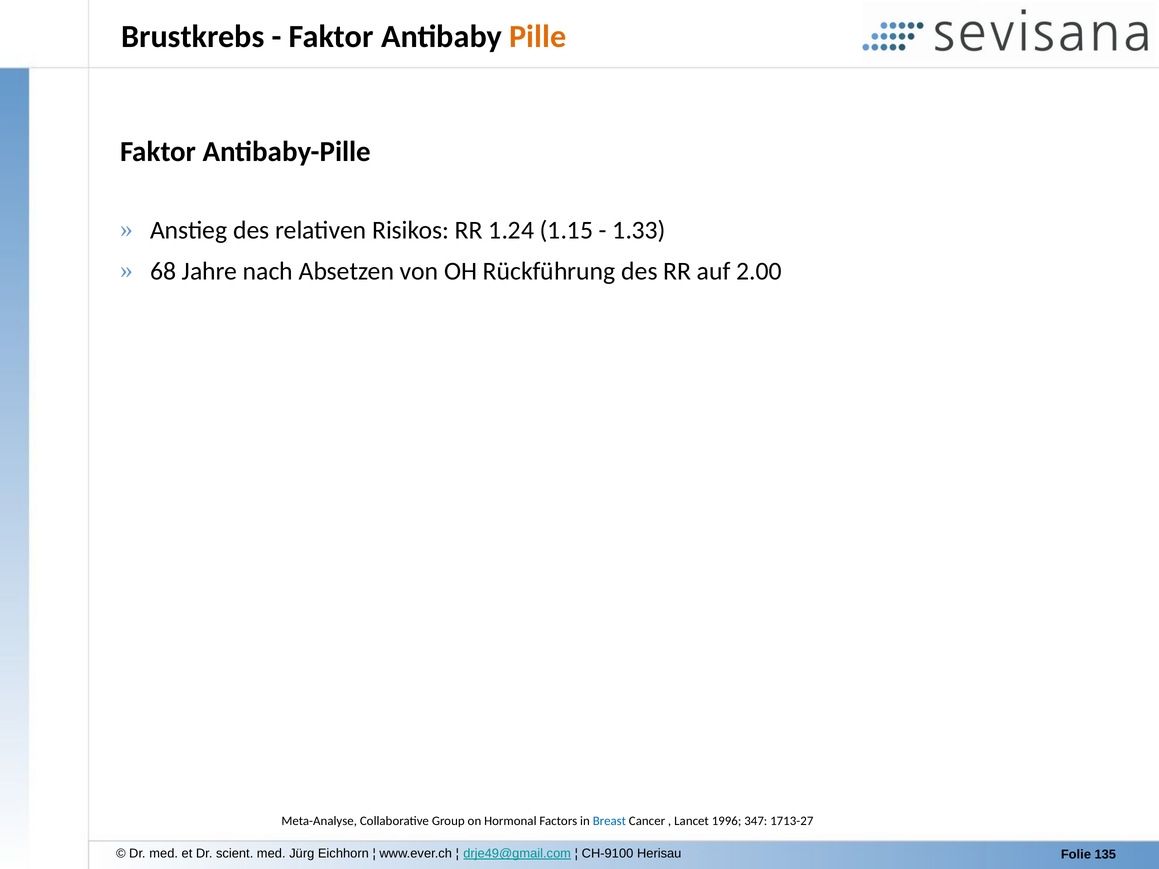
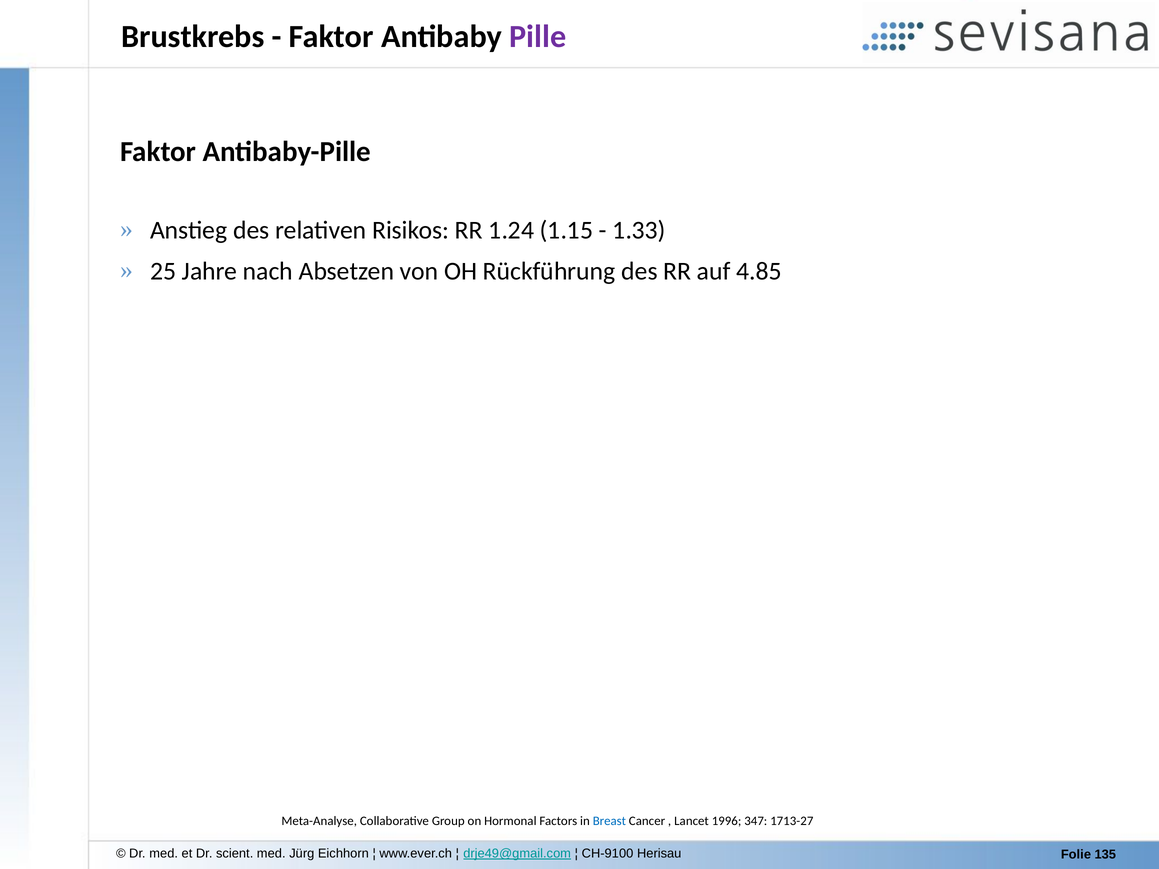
Pille colour: orange -> purple (538, 37)
68: 68 -> 25 (163, 271)
2.00: 2.00 -> 4.85 (759, 271)
